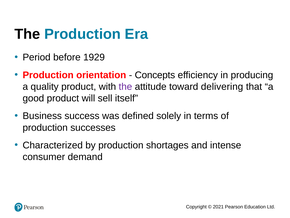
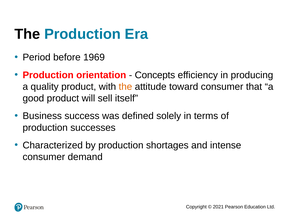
1929: 1929 -> 1969 (94, 57)
the colour: purple -> orange (125, 86)
toward delivering: delivering -> consumer (222, 86)
